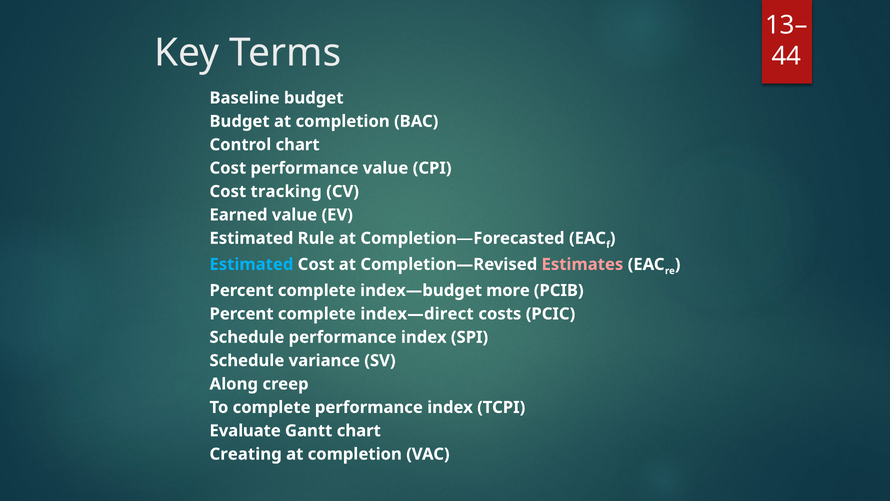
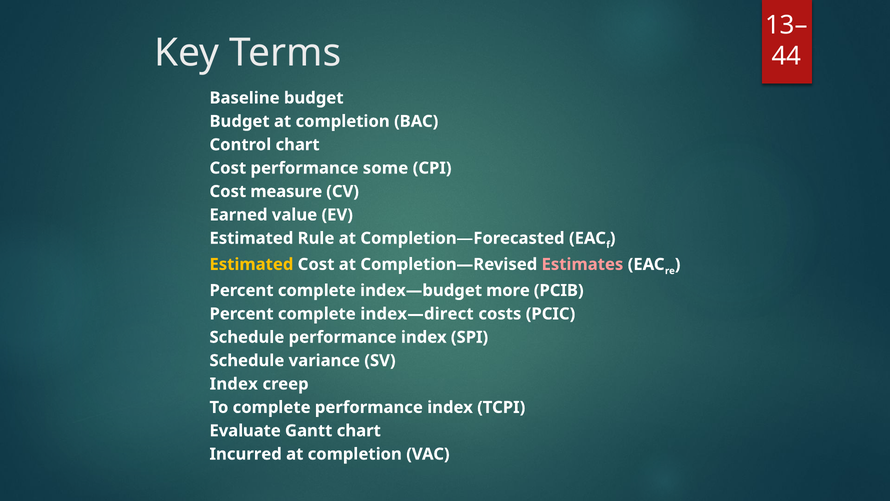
performance value: value -> some (386, 168)
tracking: tracking -> measure (286, 191)
Estimated colour: light blue -> yellow (251, 264)
Along: Along -> Index (234, 384)
Creating: Creating -> Incurred (246, 454)
